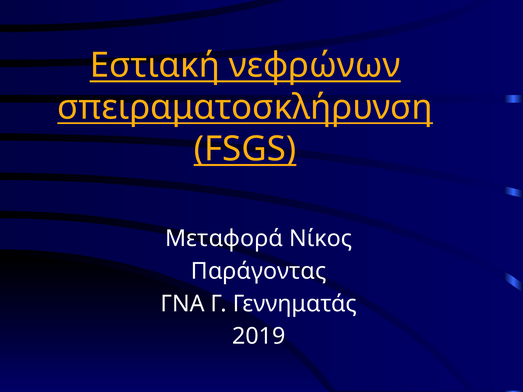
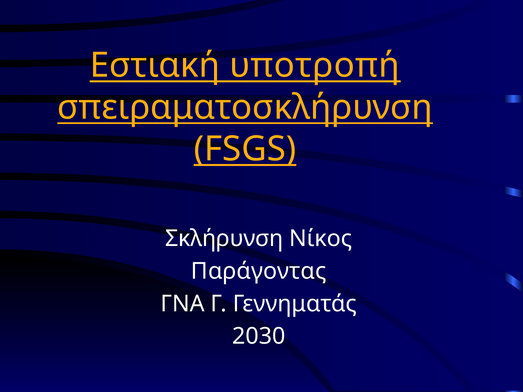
νεφρώνων: νεφρώνων -> υποτροπή (314, 66)
Μεταφορά: Μεταφορά -> Σκλήρυνση (224, 239)
2019: 2019 -> 2030 (259, 336)
